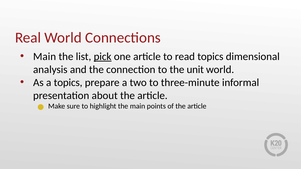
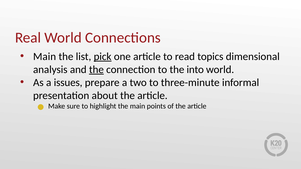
the underline: none -> present (96, 70)
unit: unit -> into (195, 70)
a topics: topics -> issues (68, 83)
